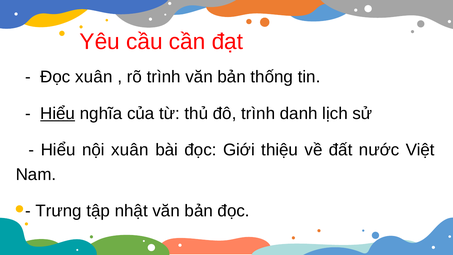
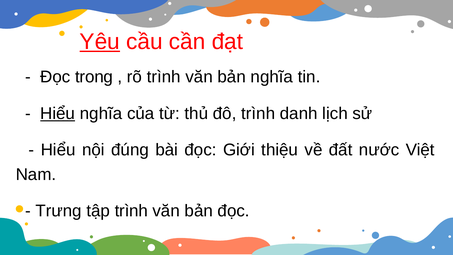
Yêu underline: none -> present (100, 42)
Đọc xuân: xuân -> trong (94, 77)
bản thống: thống -> nghĩa (272, 77)
nội xuân: xuân -> đúng (130, 150)
tập nhật: nhật -> trình (131, 211)
